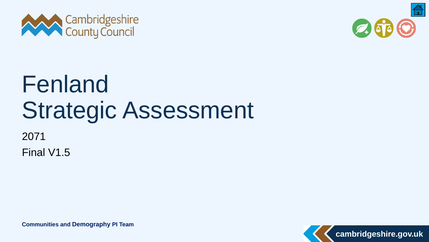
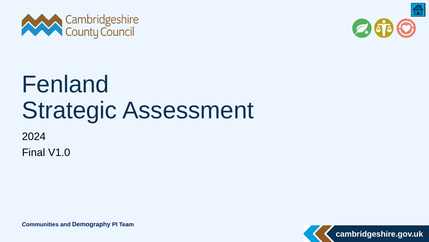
2071: 2071 -> 2024 (34, 136)
V1.5: V1.5 -> V1.0 (59, 152)
